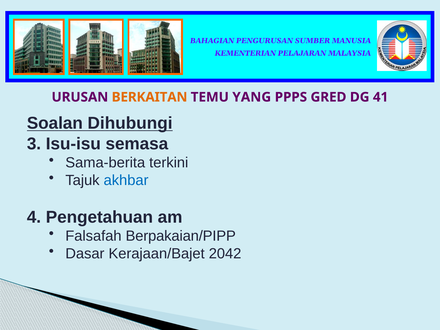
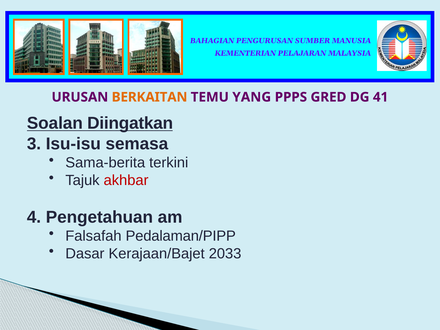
Dihubungi: Dihubungi -> Diingatkan (130, 123)
akhbar colour: blue -> red (126, 180)
Berpakaian/PIPP: Berpakaian/PIPP -> Pedalaman/PIPP (181, 236)
2042: 2042 -> 2033 (225, 254)
